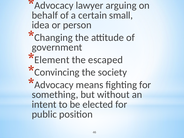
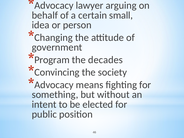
Element: Element -> Program (52, 60)
escaped: escaped -> decades (105, 60)
